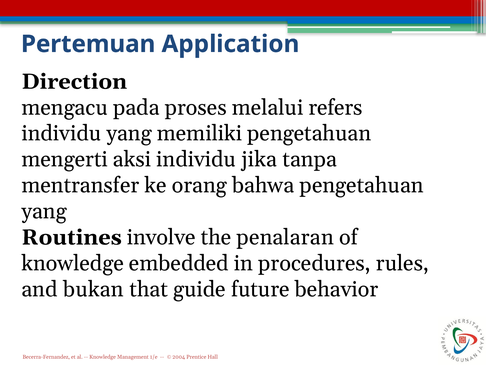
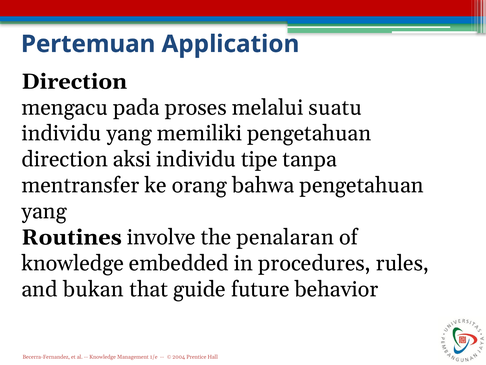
refers: refers -> suatu (335, 107)
mengerti: mengerti -> direction (65, 159)
jika: jika -> tipe (259, 159)
